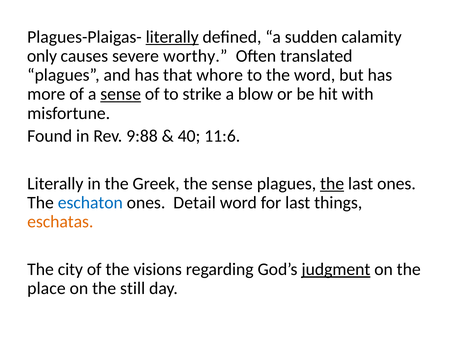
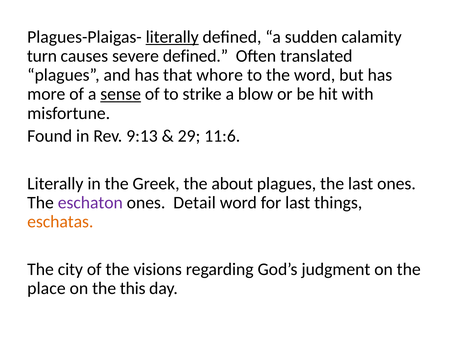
only: only -> turn (42, 56)
severe worthy: worthy -> defined (195, 56)
9:88: 9:88 -> 9:13 (142, 136)
40: 40 -> 29 (189, 136)
the sense: sense -> about (232, 183)
the underline: present -> none (332, 183)
eschaton colour: blue -> purple (90, 202)
judgment underline: present -> none (336, 269)
still: still -> this (133, 288)
